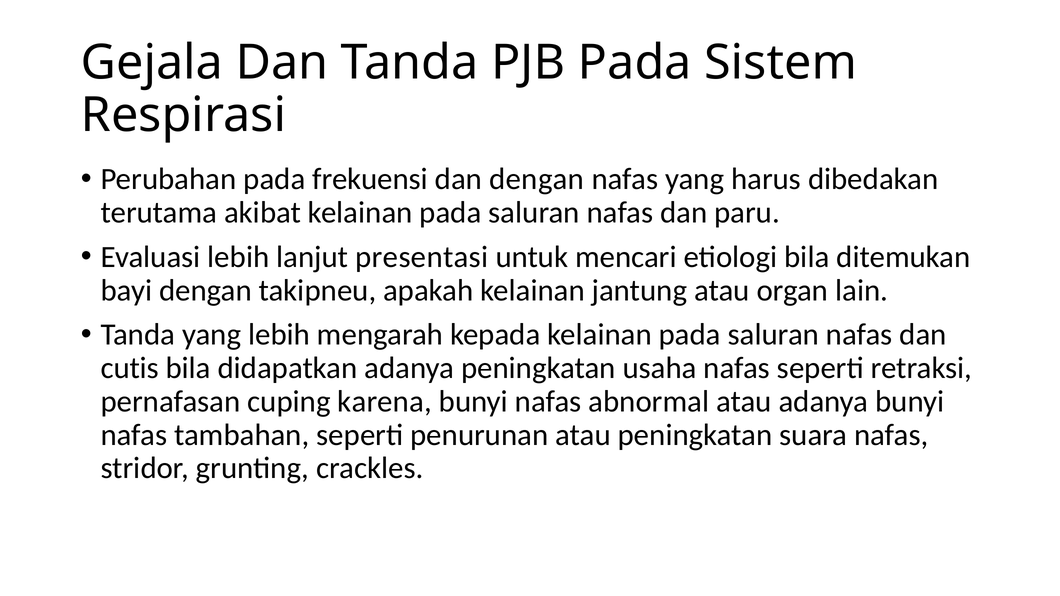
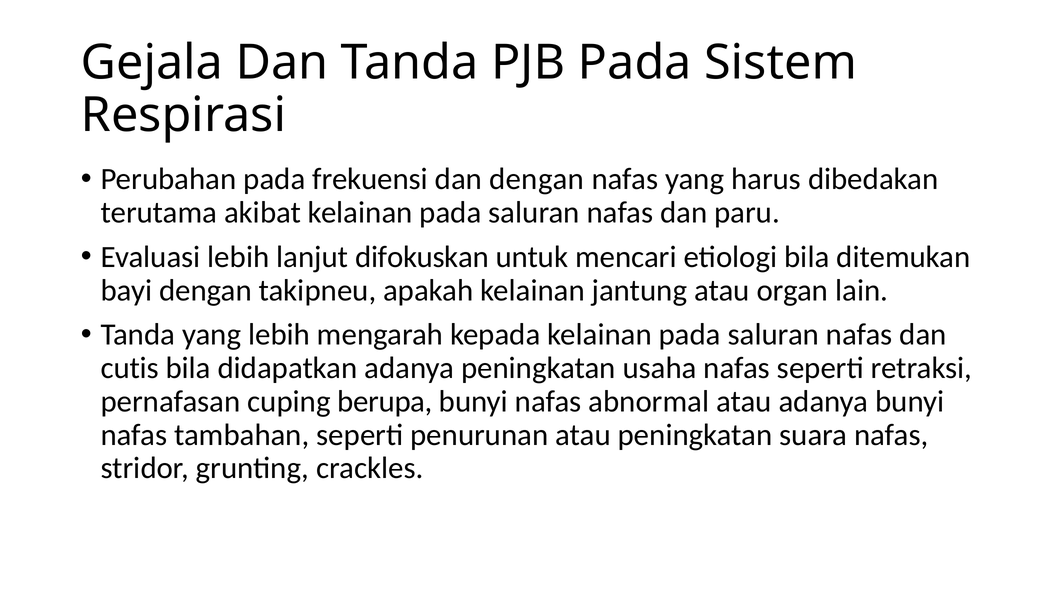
presentasi: presentasi -> difokuskan (422, 257)
karena: karena -> berupa (385, 402)
